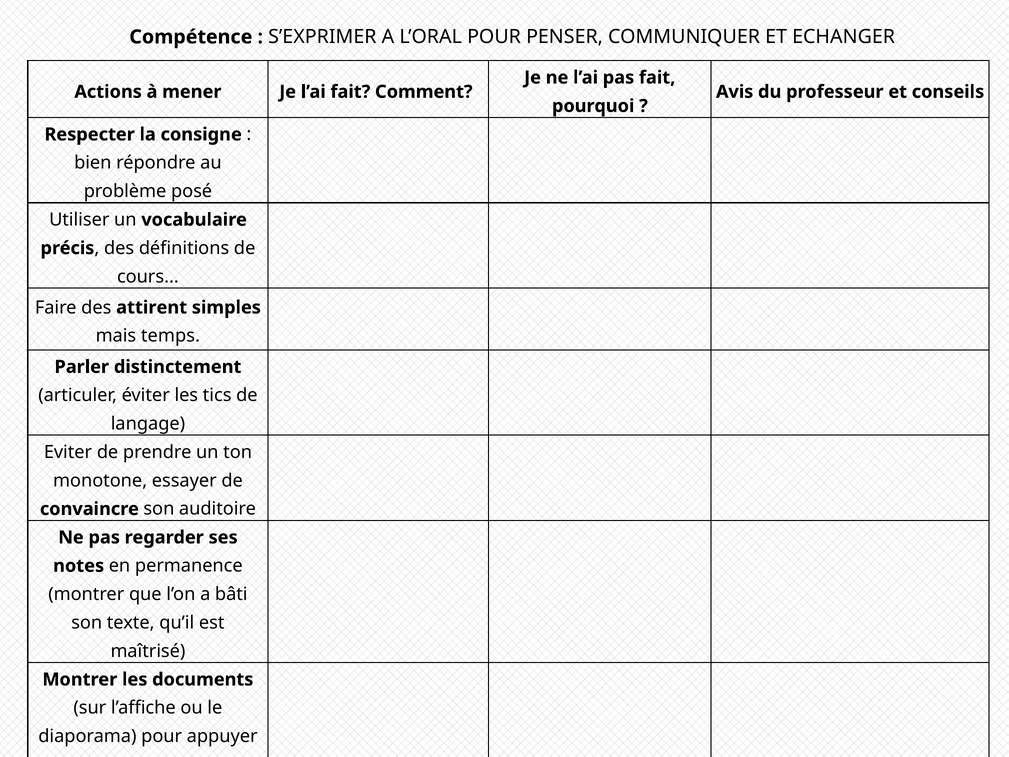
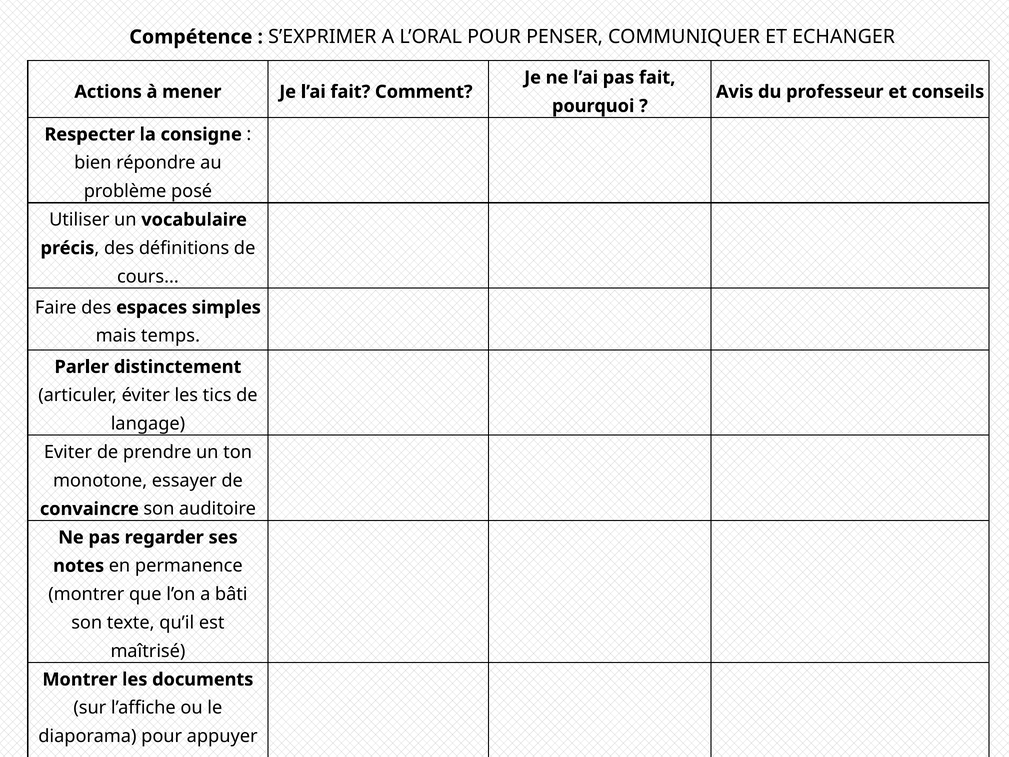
attirent: attirent -> espaces (152, 307)
